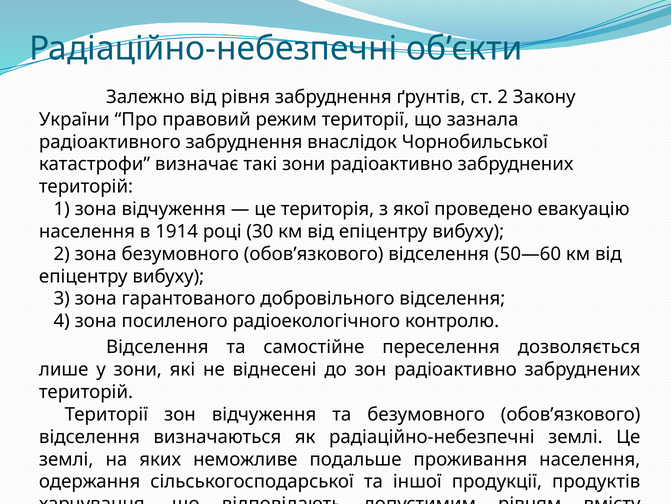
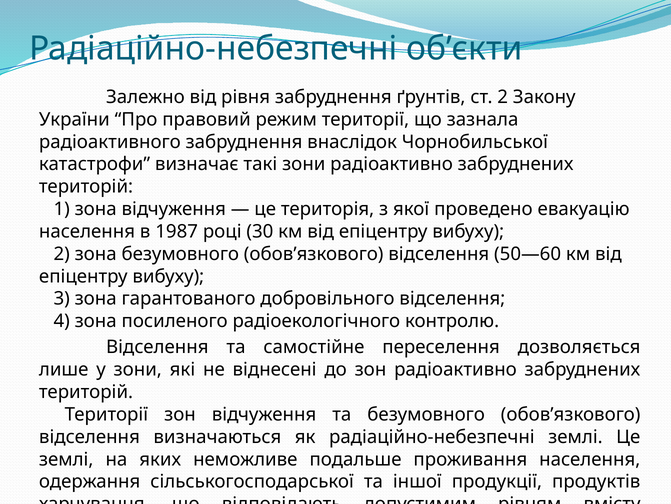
1914: 1914 -> 1987 (177, 231)
